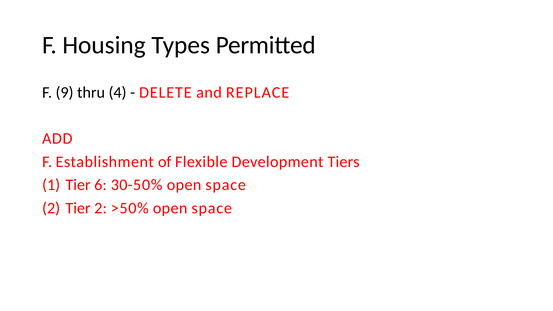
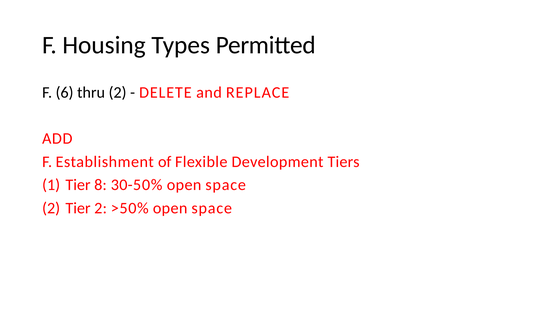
9: 9 -> 6 (65, 93)
thru 4: 4 -> 2 (118, 93)
6: 6 -> 8 (101, 185)
